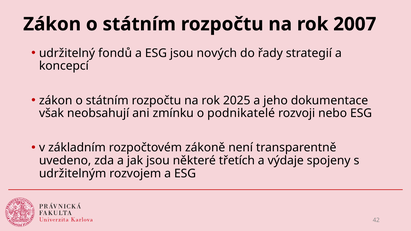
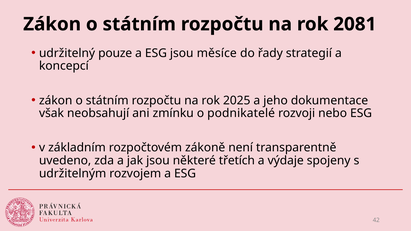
2007: 2007 -> 2081 (355, 24)
fondů: fondů -> pouze (115, 53)
nových: nových -> měsíce (217, 53)
